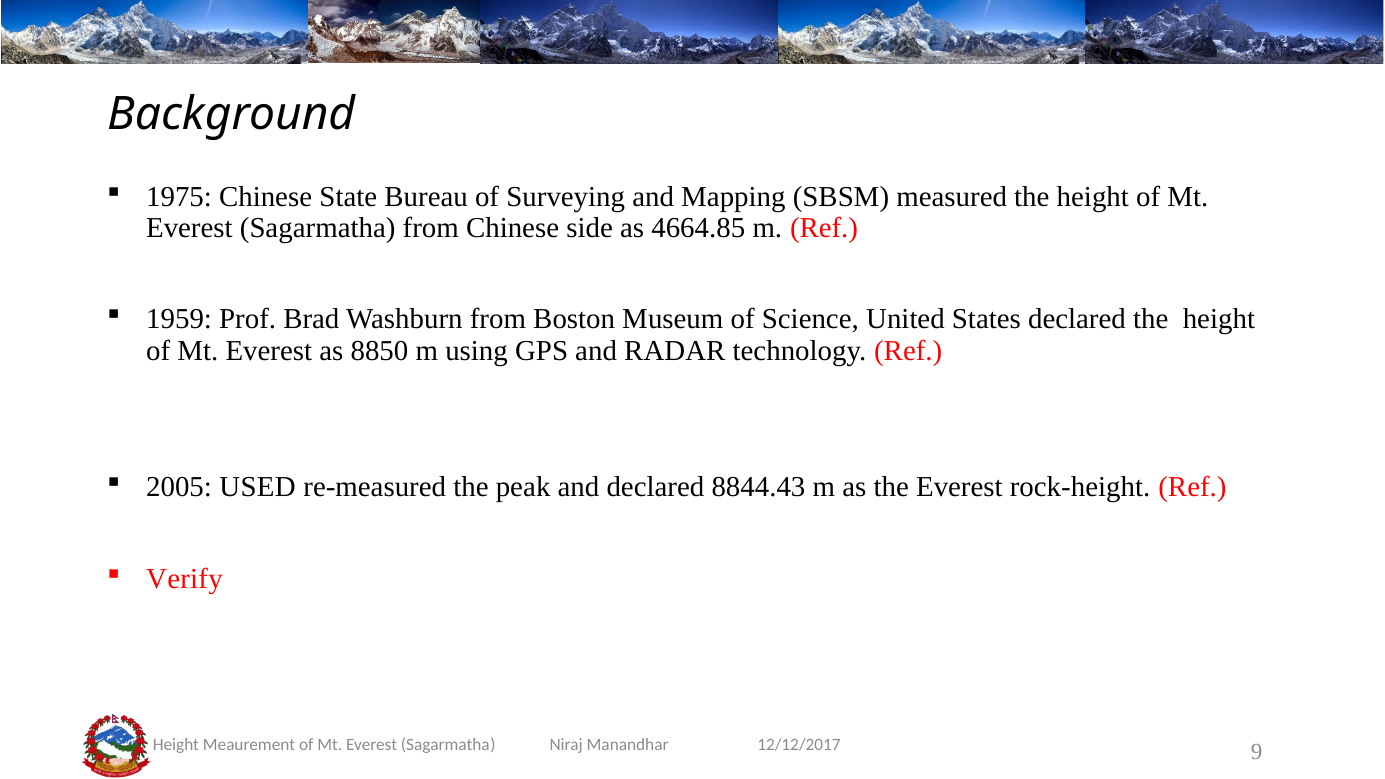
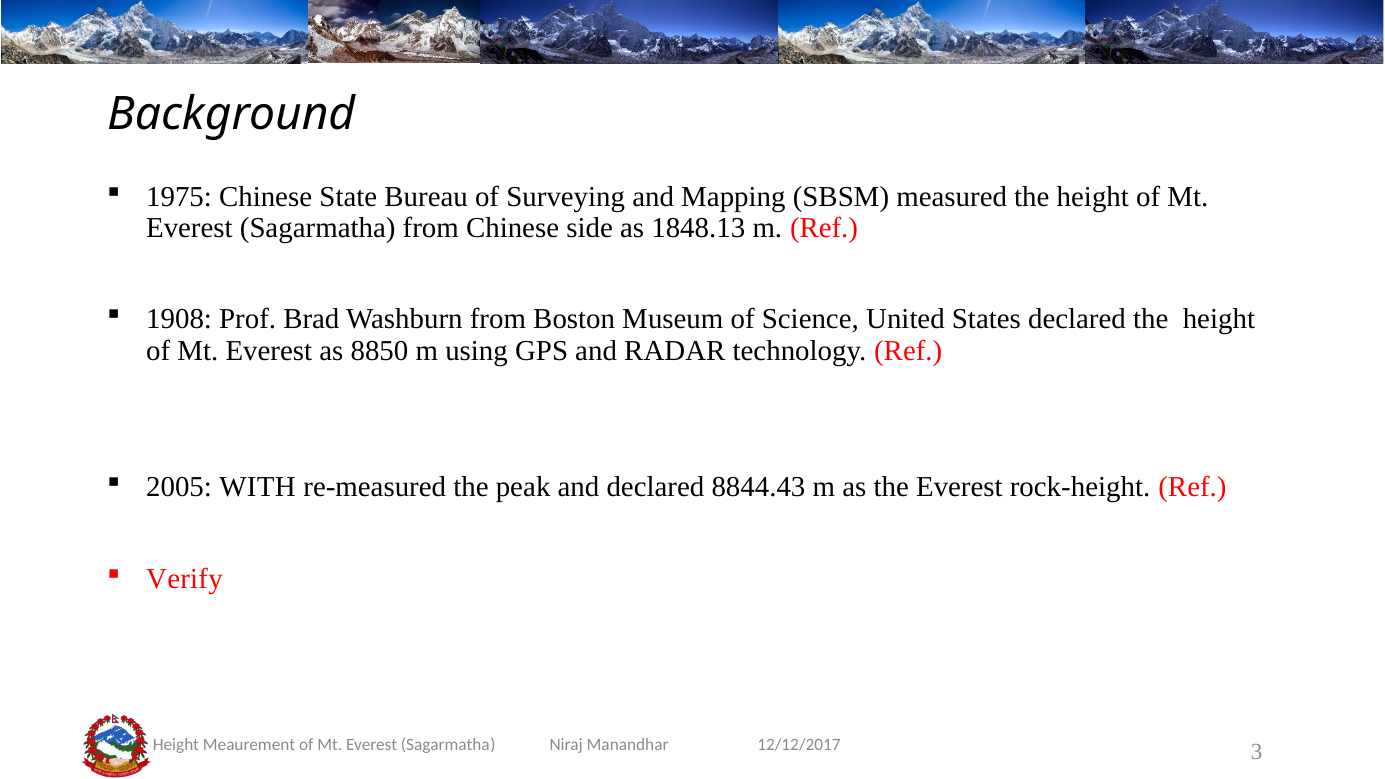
4664.85: 4664.85 -> 1848.13 (698, 228)
1959: 1959 -> 1908 (179, 319)
USED: USED -> WITH (258, 487)
9: 9 -> 3 (1257, 752)
